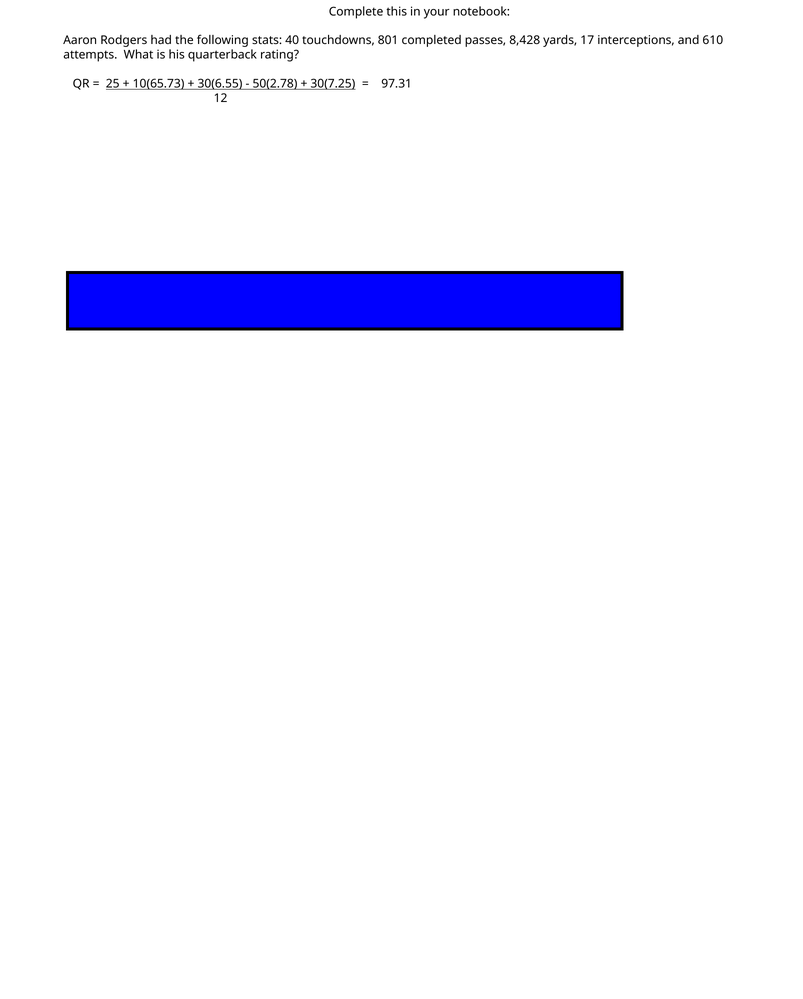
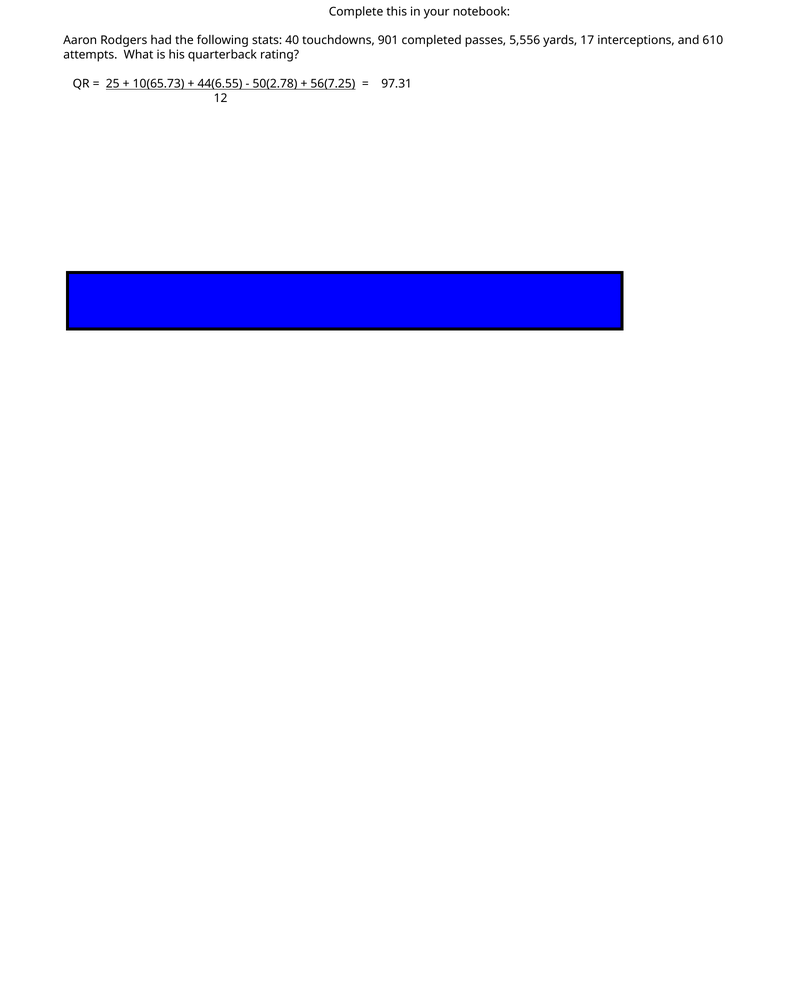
801: 801 -> 901 (388, 41)
8,428: 8,428 -> 5,556 (525, 41)
30(6.55: 30(6.55 -> 44(6.55 (220, 84)
30(7.25: 30(7.25 -> 56(7.25 (333, 84)
